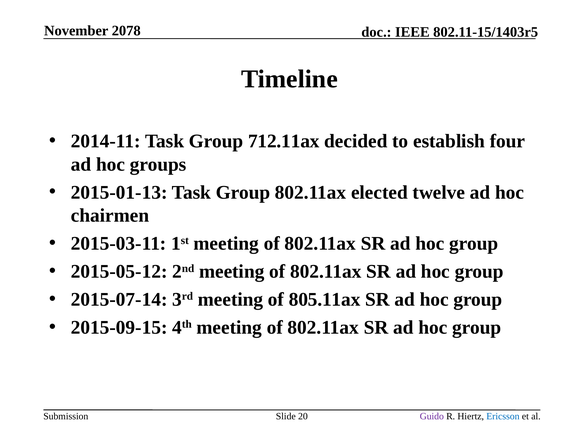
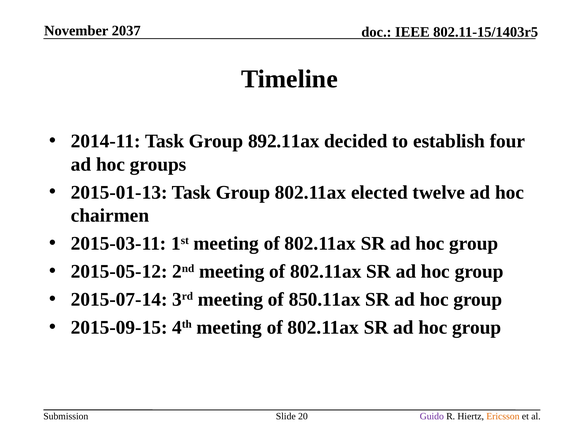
2078: 2078 -> 2037 (126, 31)
712.11ax: 712.11ax -> 892.11ax (284, 141)
805.11ax: 805.11ax -> 850.11ax (325, 300)
Ericsson colour: blue -> orange (503, 416)
